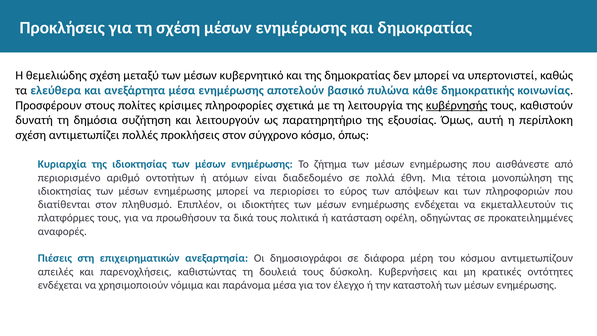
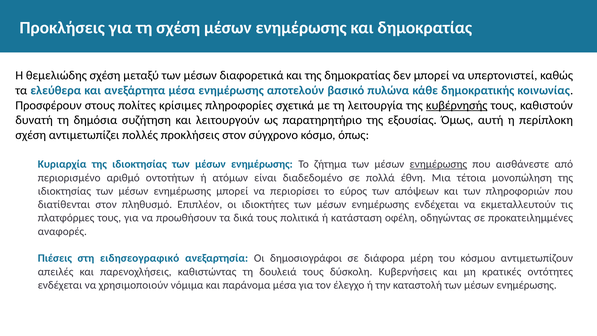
κυβερνητικό: κυβερνητικό -> διαφορετικά (252, 75)
ενημέρωσης underline: none -> present (438, 164)
επιχειρηματικών: επιχειρηματικών -> ειδησεογραφικό (140, 258)
